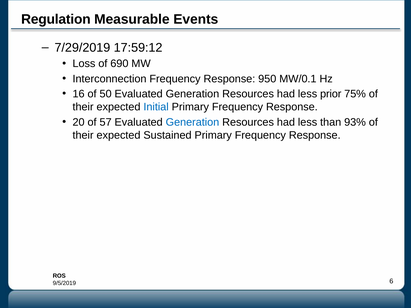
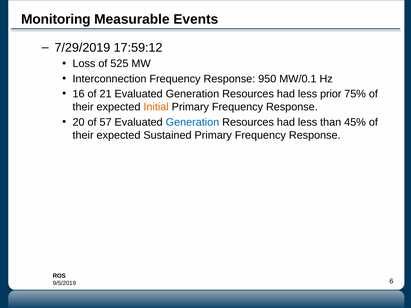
Regulation: Regulation -> Monitoring (56, 19)
690: 690 -> 525 (119, 64)
50: 50 -> 21 (106, 94)
Initial colour: blue -> orange (156, 107)
93%: 93% -> 45% (355, 122)
